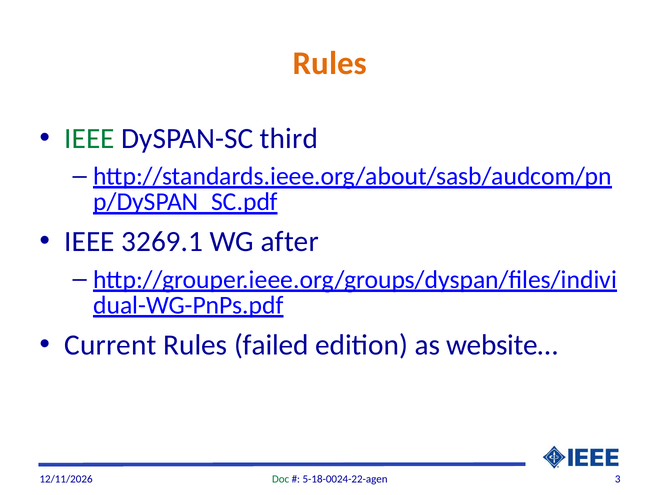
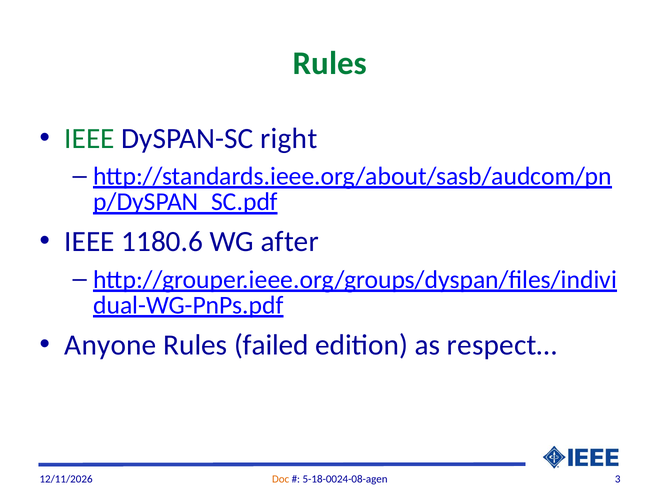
Rules colour: orange -> green (330, 63)
third: third -> right (289, 138)
3269.1: 3269.1 -> 1180.6 (162, 242)
Current: Current -> Anyone (110, 345)
website…: website… -> respect… (502, 345)
Doc colour: green -> orange (281, 479)
5-18-0024-22-agen: 5-18-0024-22-agen -> 5-18-0024-08-agen (345, 479)
